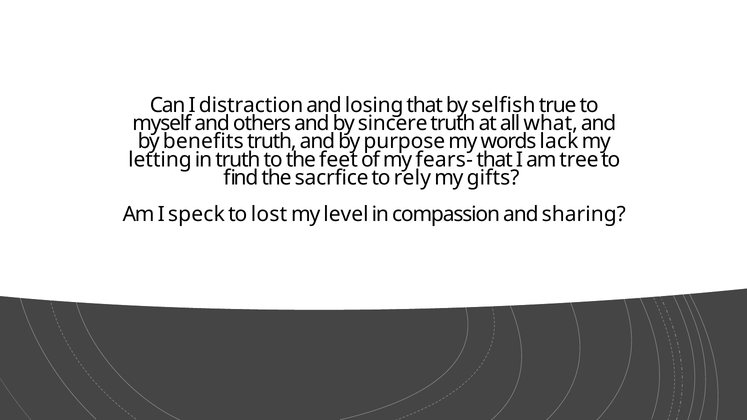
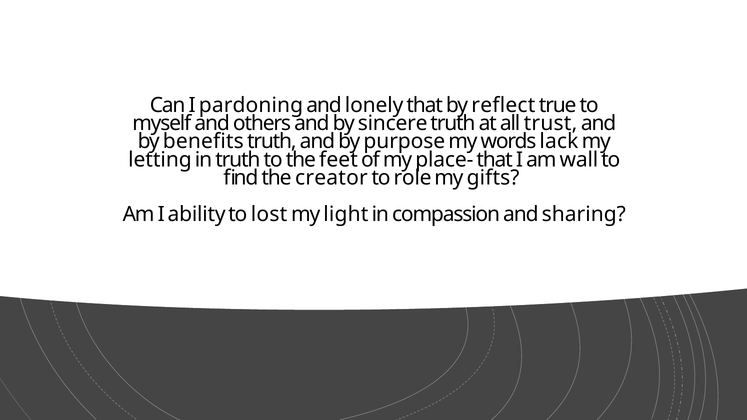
distraction: distraction -> pardoning (251, 105)
losing: losing -> lonely (374, 105)
selfish: selfish -> reflect (503, 105)
what: what -> trust (551, 123)
fears-: fears- -> place- (444, 160)
tree: tree -> wall (579, 160)
sacrfice: sacrfice -> creator (331, 178)
rely: rely -> role (413, 178)
speck: speck -> ability (197, 214)
level: level -> light (346, 214)
